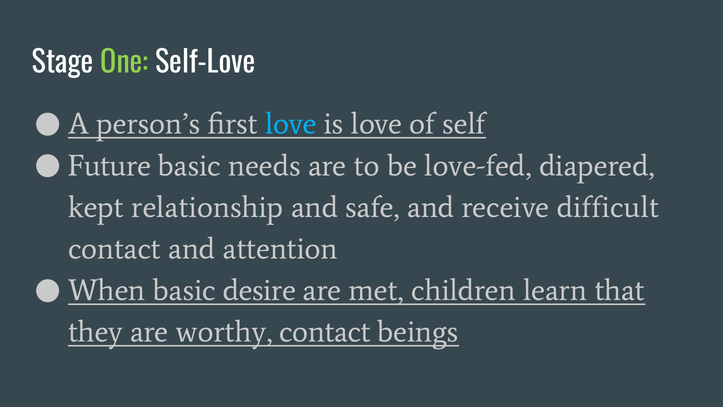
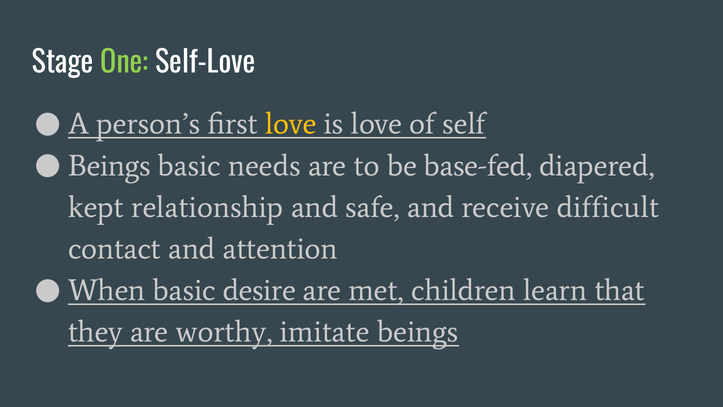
love colour: light blue -> yellow (291, 124)
Future: Future -> Beings (109, 165)
love-fed: love-fed -> base-fed (478, 165)
worthy contact: contact -> imitate (325, 332)
